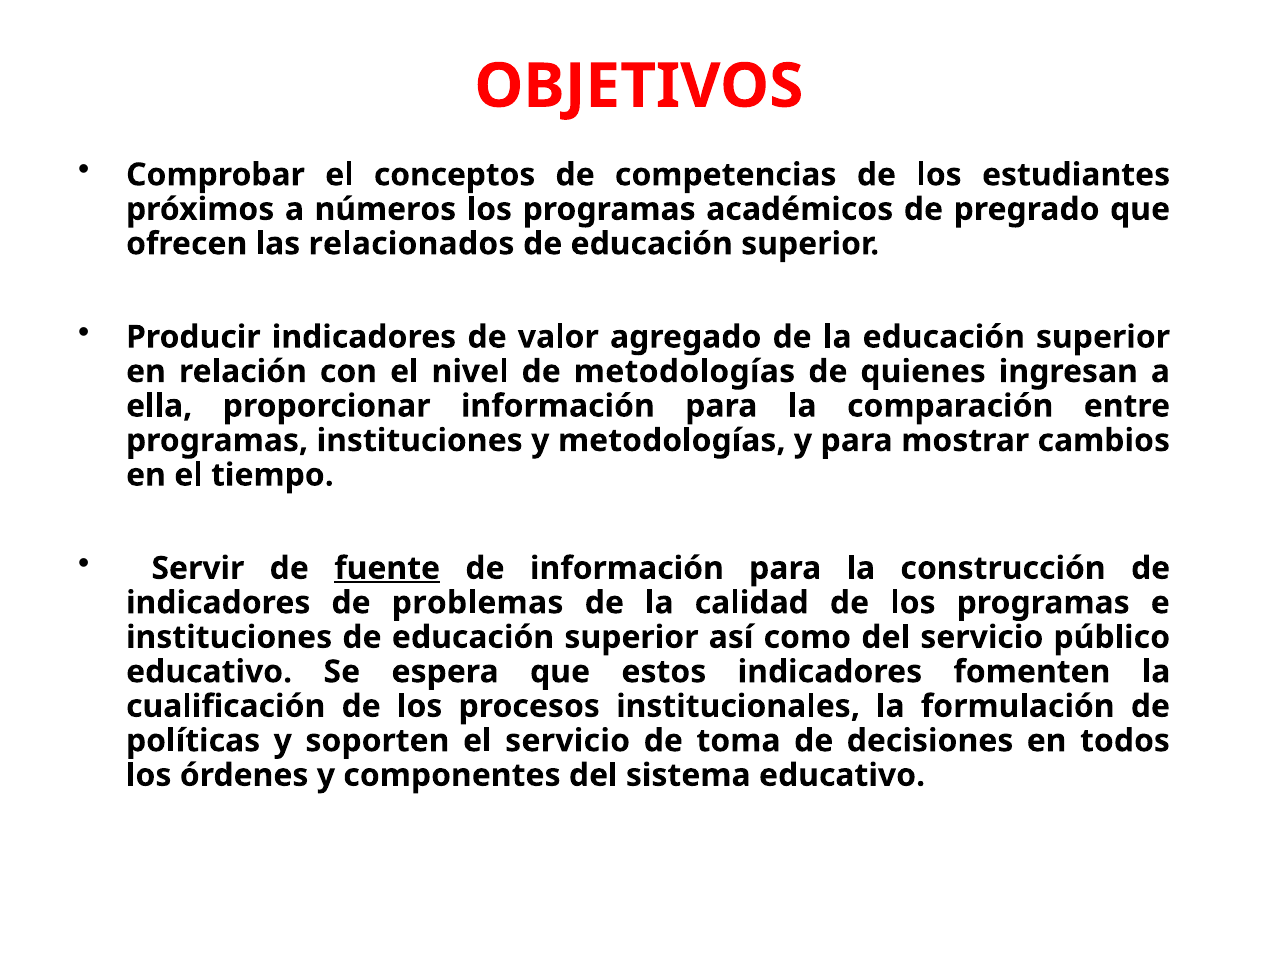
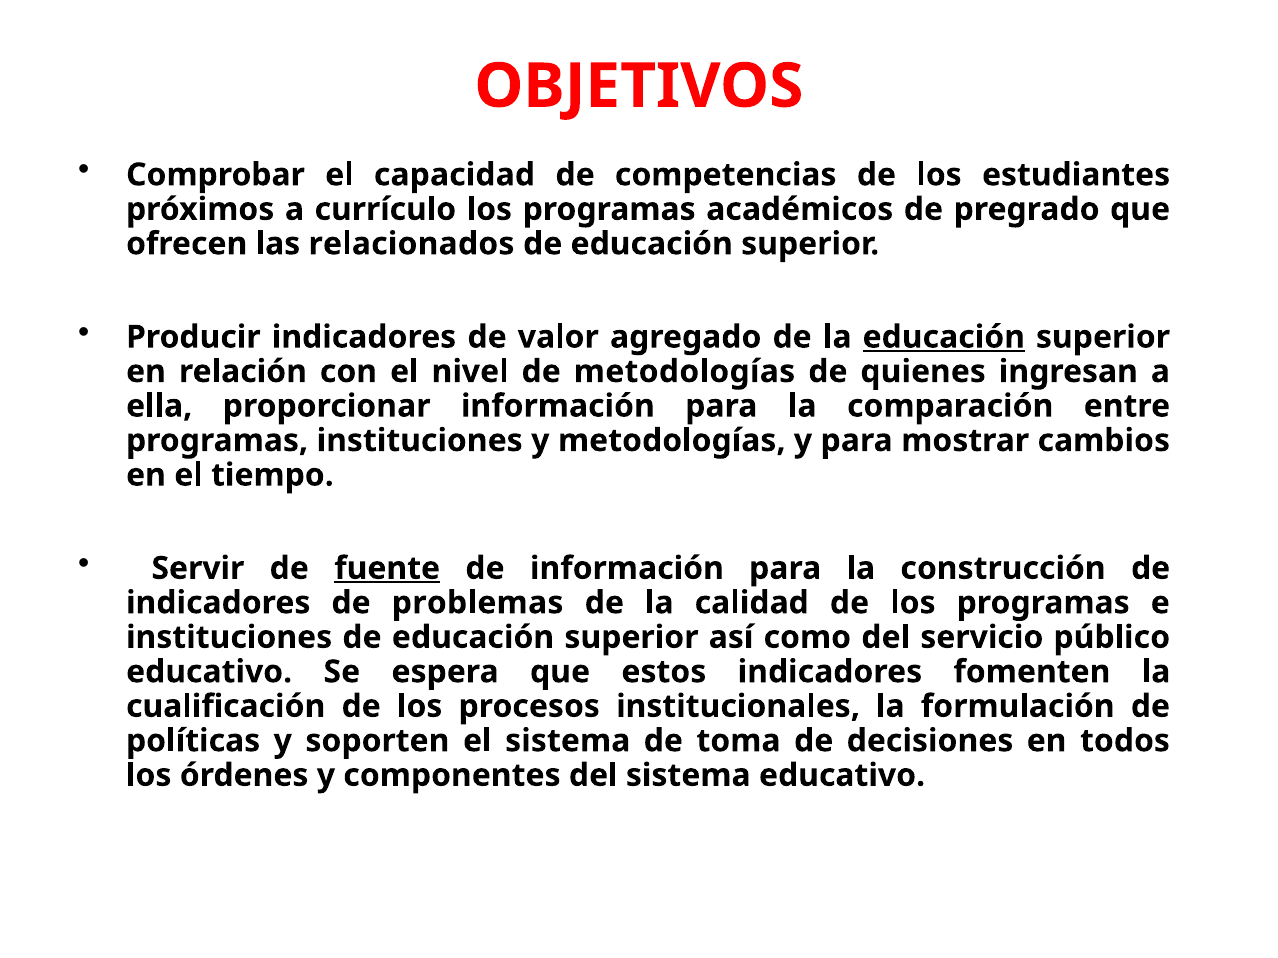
conceptos: conceptos -> capacidad (454, 175)
números: números -> currículo (385, 209)
educación underline: none -> present (944, 337)
el servicio: servicio -> sistema (568, 741)
